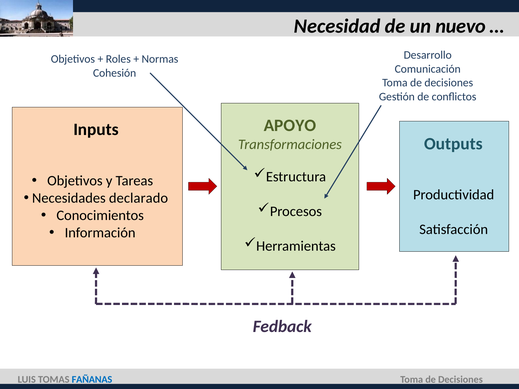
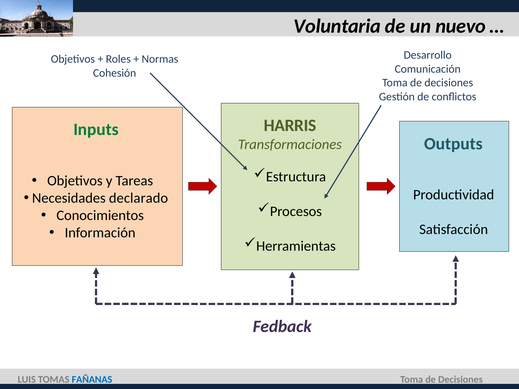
Necesidad: Necesidad -> Voluntaria (337, 26)
APOYO: APOYO -> HARRIS (290, 126)
Inputs colour: black -> green (96, 130)
